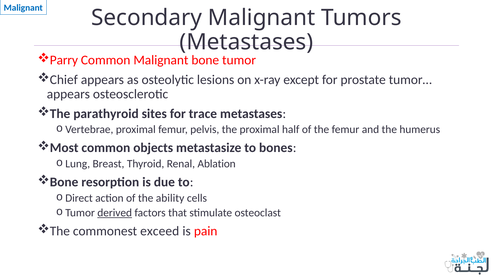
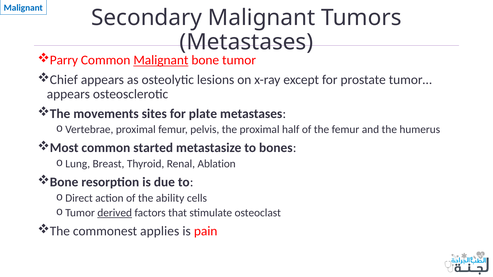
Malignant underline: none -> present (161, 60)
parathyroid: parathyroid -> movements (106, 114)
trace: trace -> plate (203, 114)
objects: objects -> started (153, 148)
exceed: exceed -> applies (160, 231)
